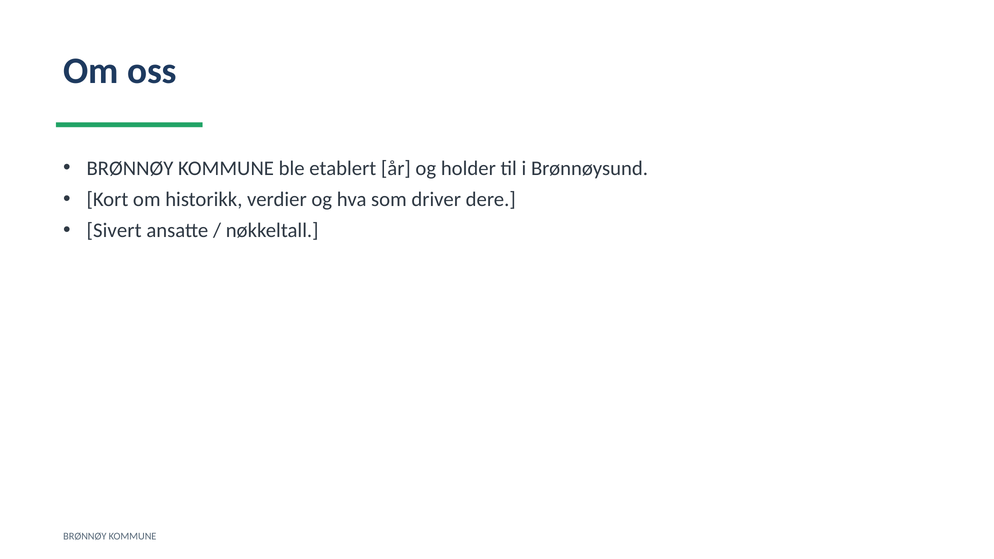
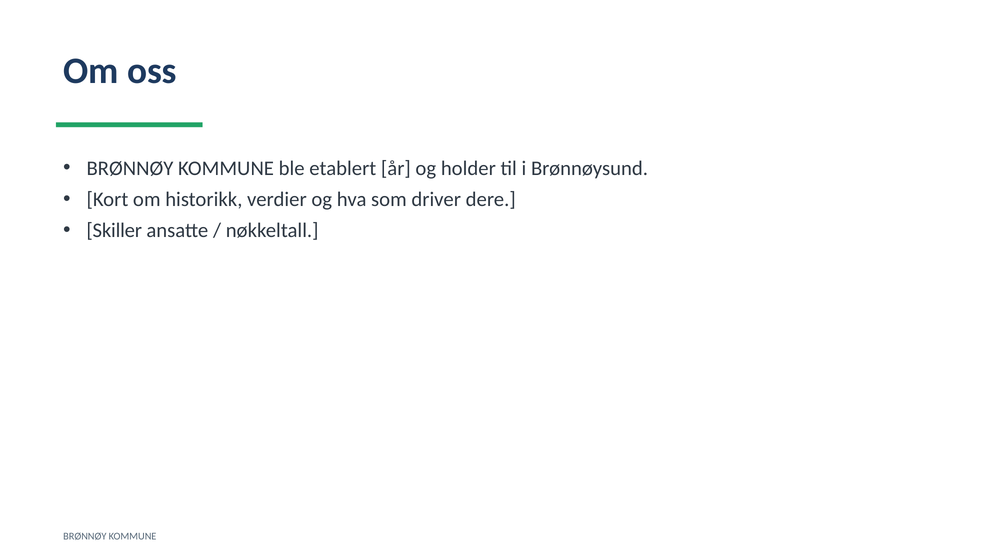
Sivert: Sivert -> Skiller (114, 231)
